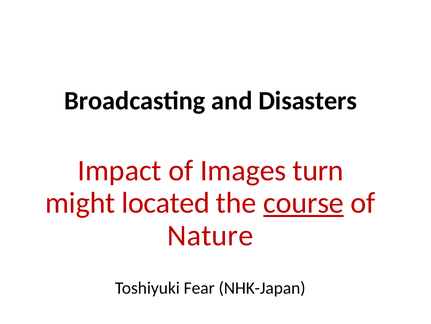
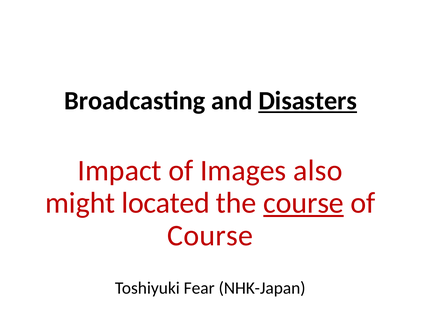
Disasters underline: none -> present (308, 101)
turn: turn -> also (318, 170)
Nature: Nature -> Course (210, 235)
